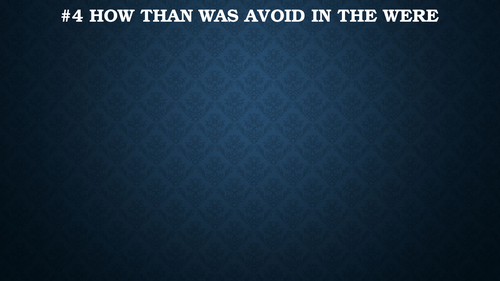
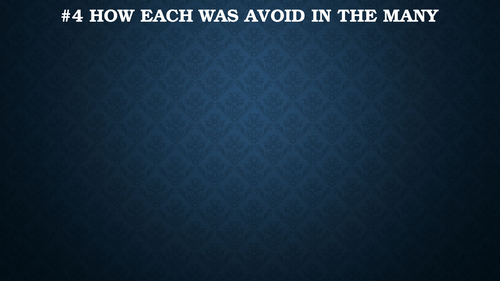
THAN: THAN -> EACH (167, 16)
WERE: WERE -> MANY (411, 16)
